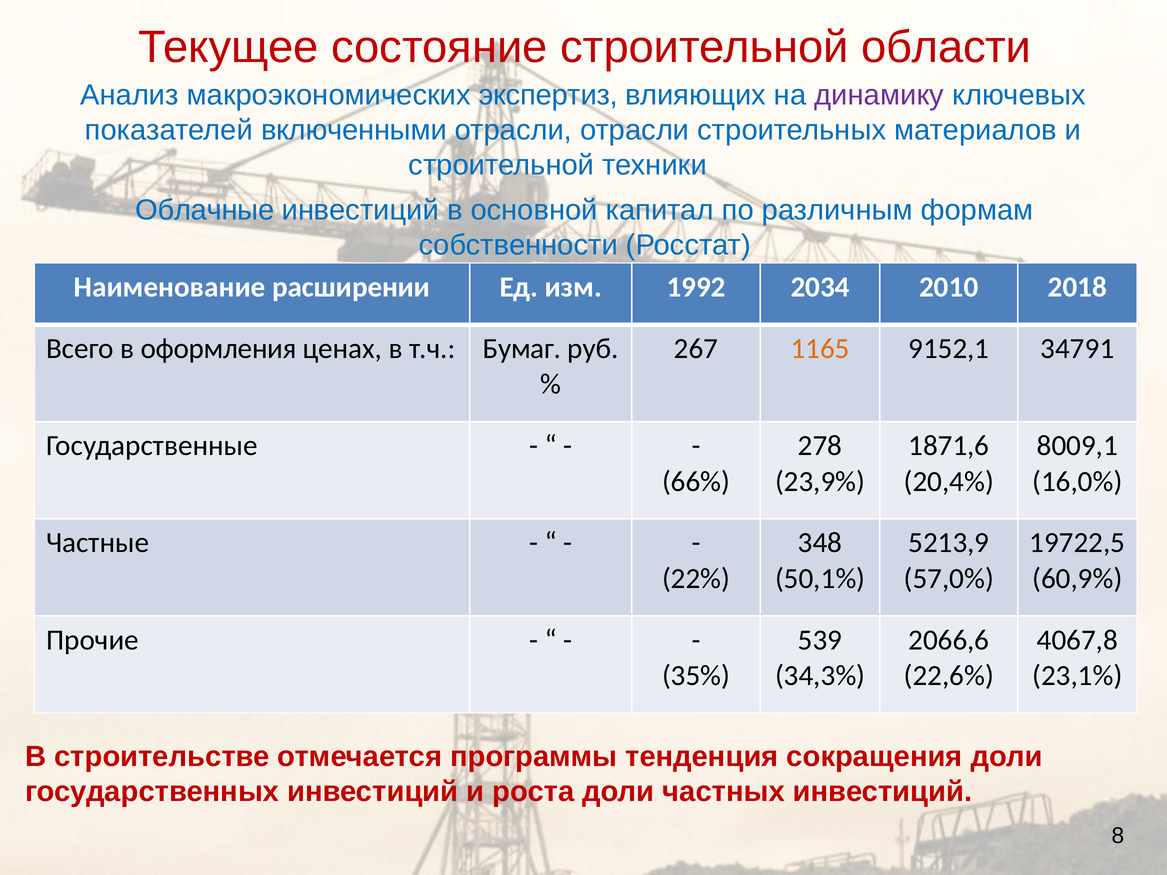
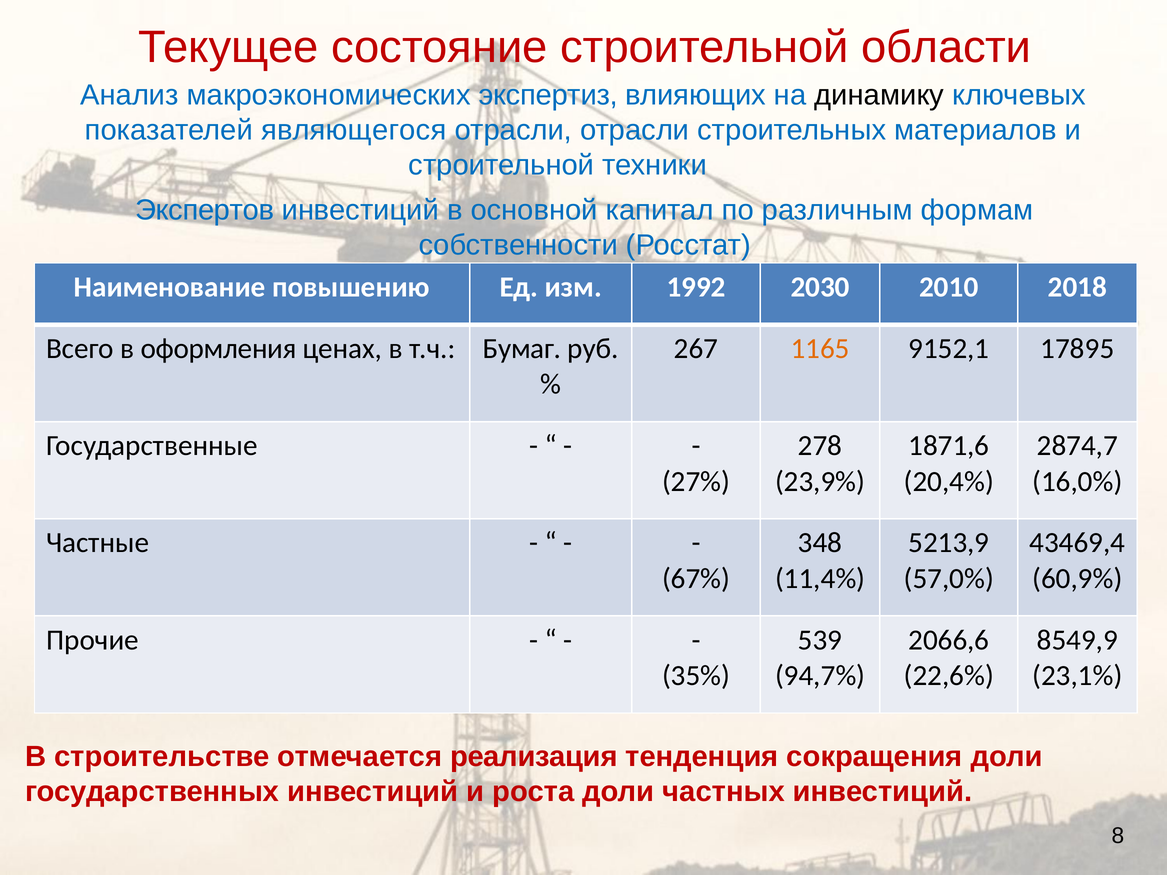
динамику colour: purple -> black (879, 95)
включенными: включенными -> являющегося (354, 130)
Облачные: Облачные -> Экспертов (205, 210)
расширении: расширении -> повышению (351, 287)
2034: 2034 -> 2030 (820, 287)
34791: 34791 -> 17895 (1077, 349)
8009,1: 8009,1 -> 2874,7 (1077, 446)
66%: 66% -> 27% (696, 482)
19722,5: 19722,5 -> 43469,4 (1077, 543)
22%: 22% -> 67% (696, 579)
50,1%: 50,1% -> 11,4% (820, 579)
4067,8: 4067,8 -> 8549,9 (1077, 640)
34,3%: 34,3% -> 94,7% (820, 676)
программы: программы -> реализация (534, 757)
